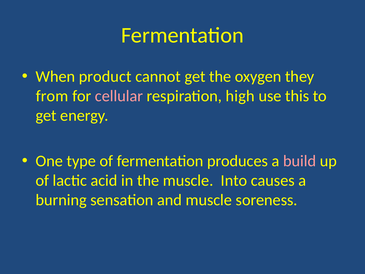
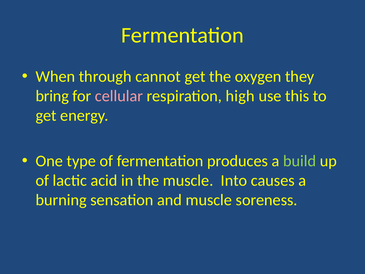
product: product -> through (105, 77)
from: from -> bring (52, 96)
build colour: pink -> light green (300, 161)
